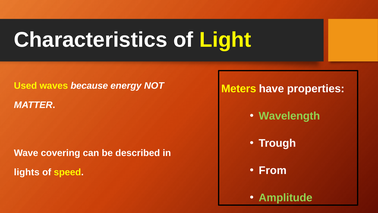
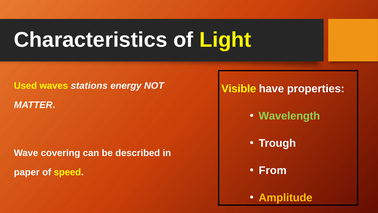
because: because -> stations (89, 86)
Meters: Meters -> Visible (239, 89)
lights: lights -> paper (27, 172)
Amplitude colour: light green -> yellow (286, 197)
